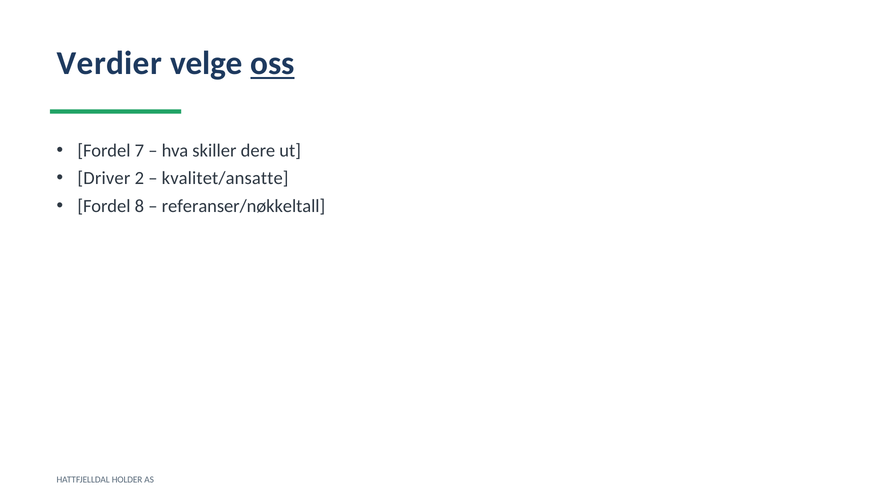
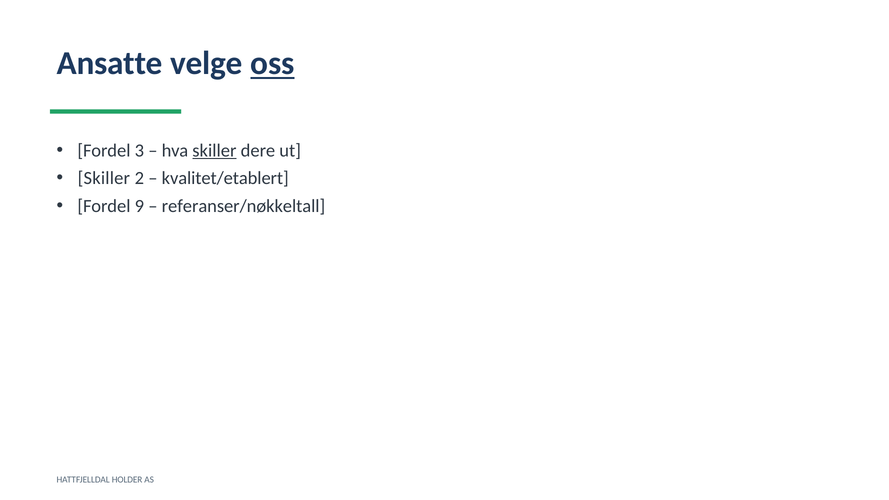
Verdier: Verdier -> Ansatte (110, 63)
7: 7 -> 3 (139, 151)
skiller underline: none -> present (214, 151)
Driver: Driver -> Skiller (104, 178)
kvalitet/ansatte: kvalitet/ansatte -> kvalitet/etablert (225, 178)
8: 8 -> 9 (139, 206)
